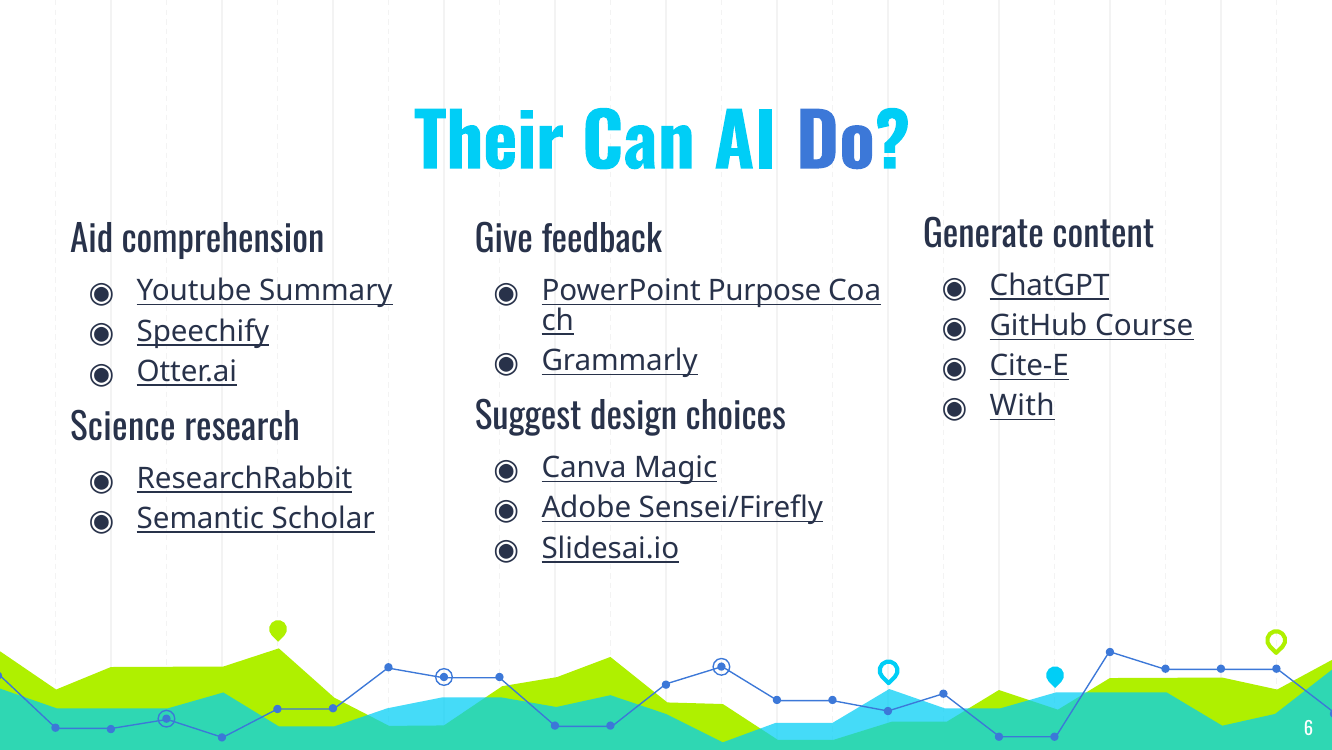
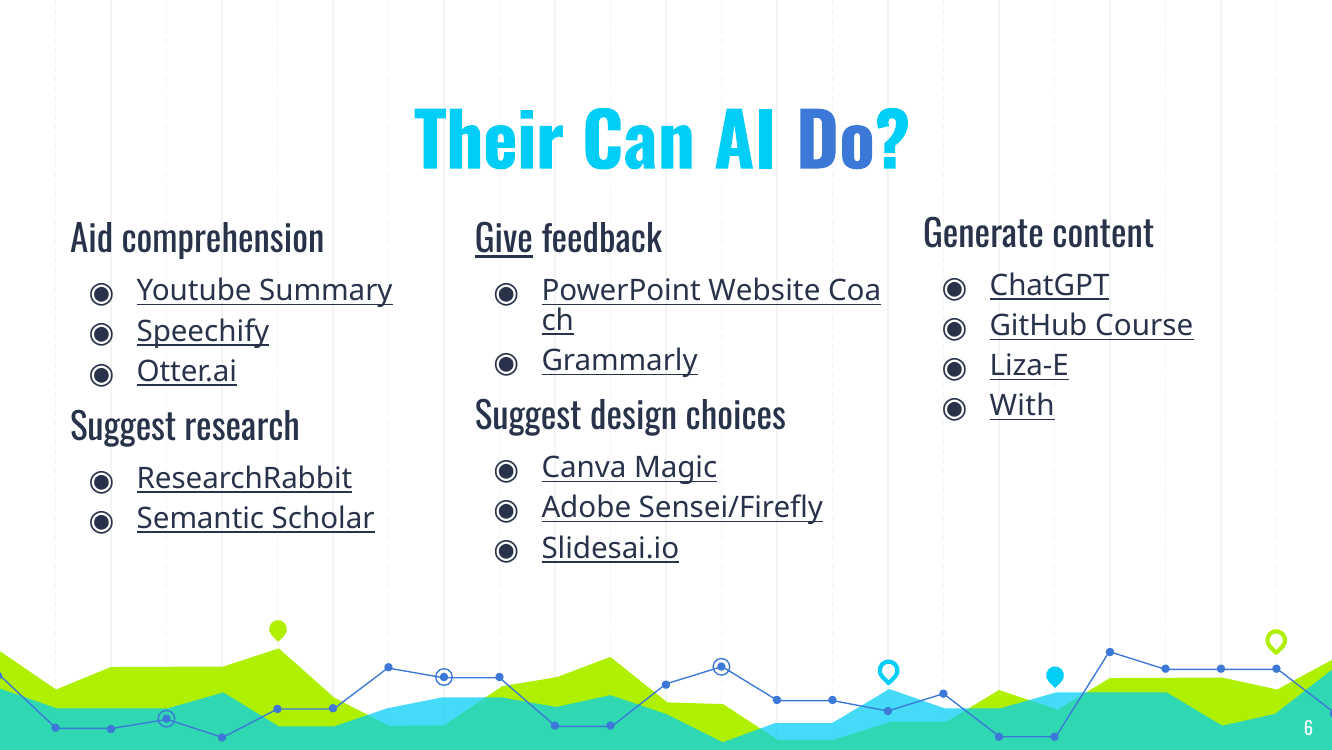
Give underline: none -> present (504, 240)
Purpose: Purpose -> Website (764, 291)
Cite-E: Cite-E -> Liza-E (1029, 366)
Science: Science -> Suggest (123, 427)
